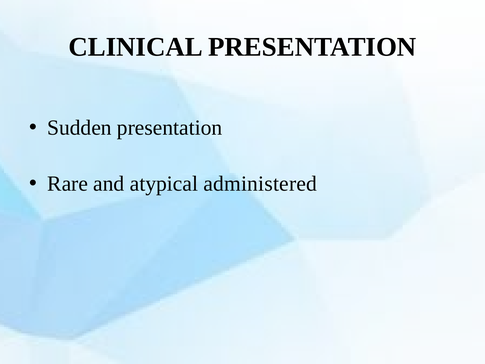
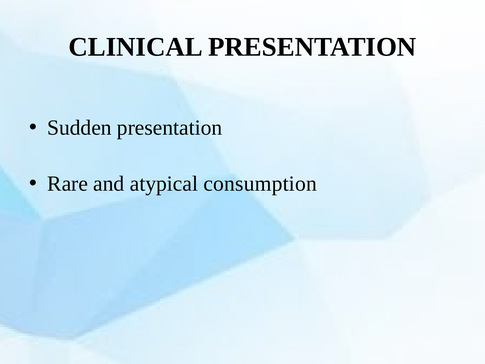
administered: administered -> consumption (260, 184)
